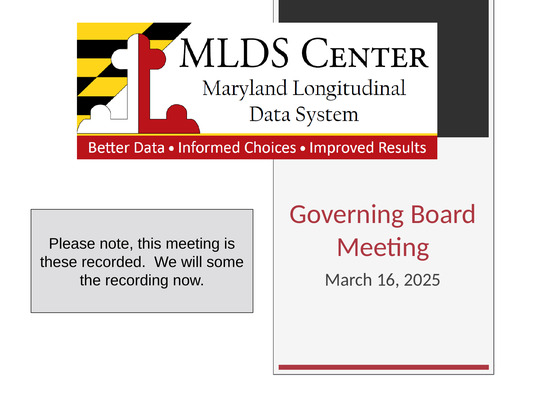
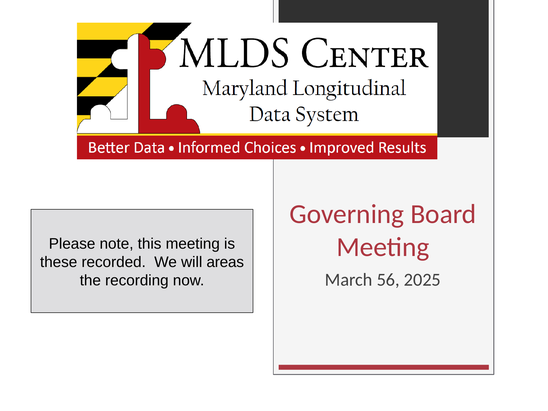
some: some -> areas (225, 262)
16: 16 -> 56 (388, 280)
